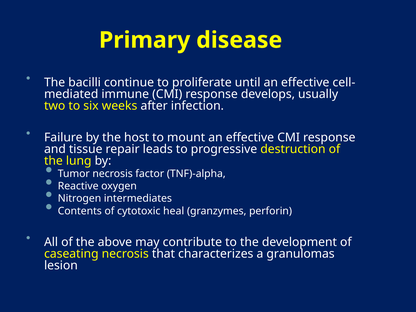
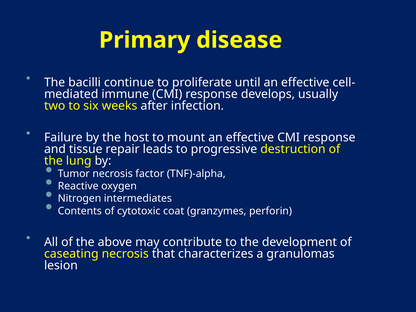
heal: heal -> coat (174, 211)
